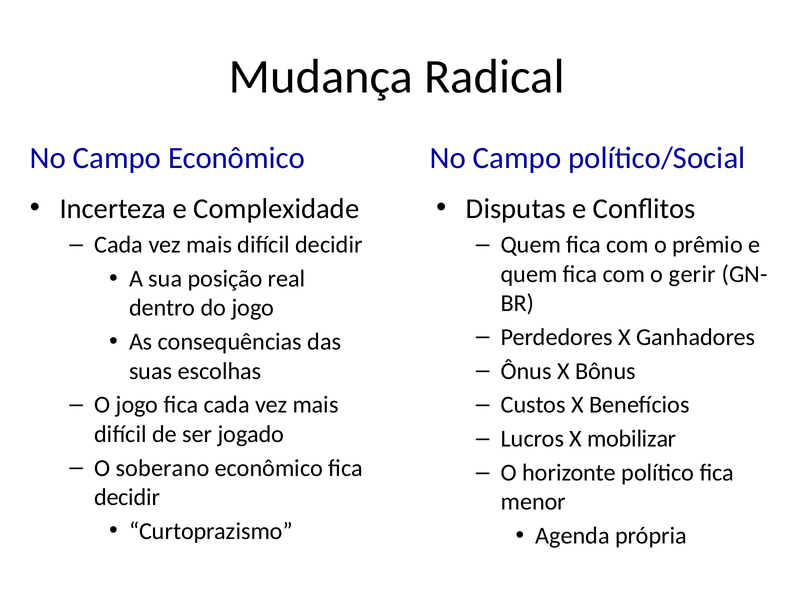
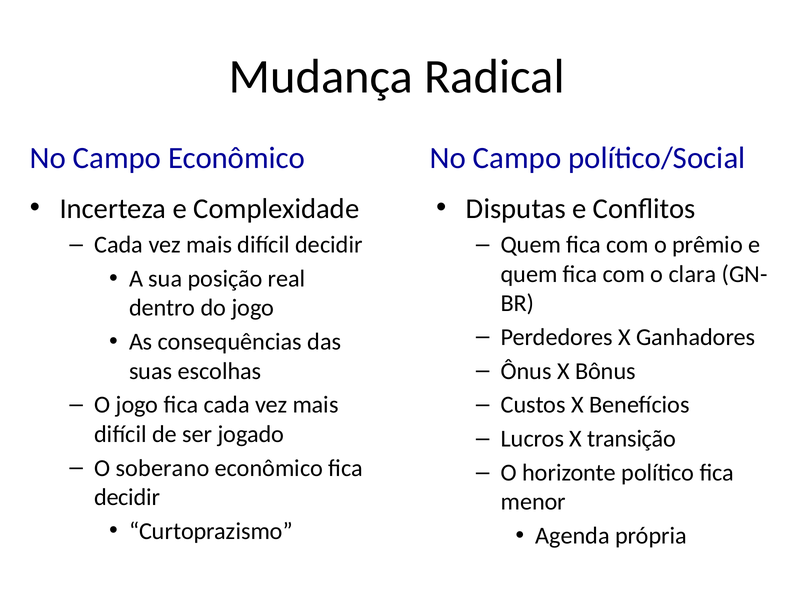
gerir: gerir -> clara (693, 274)
mobilizar: mobilizar -> transição (632, 439)
